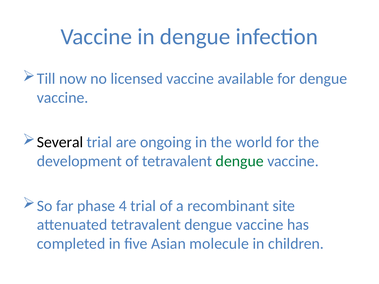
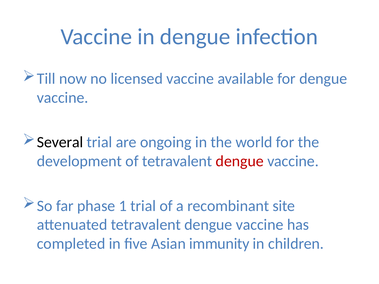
dengue colour: green -> red (240, 161)
4: 4 -> 1 (123, 206)
molecule: molecule -> immunity (219, 244)
